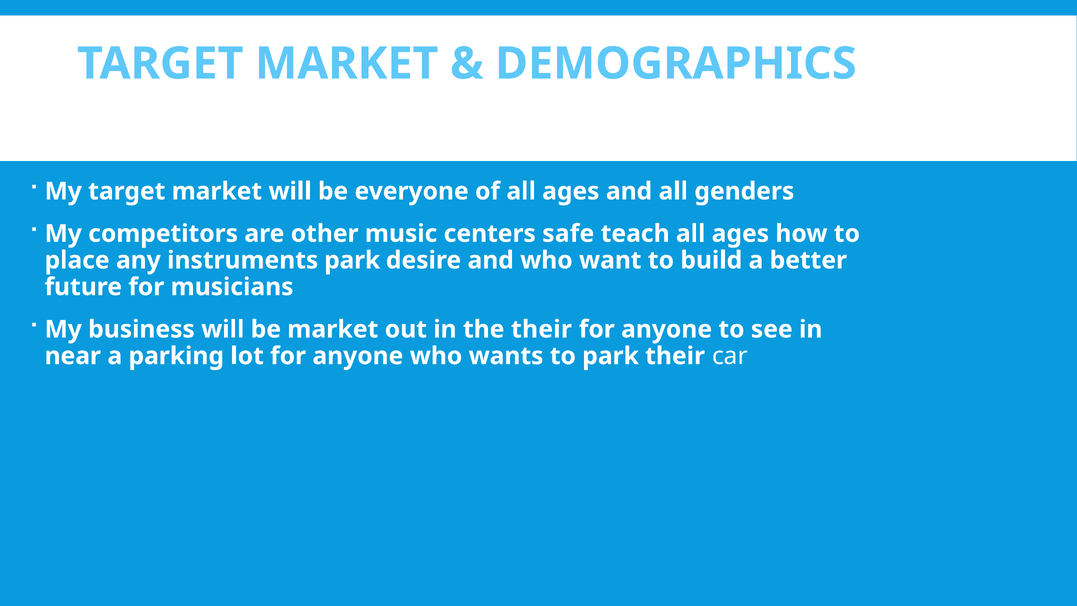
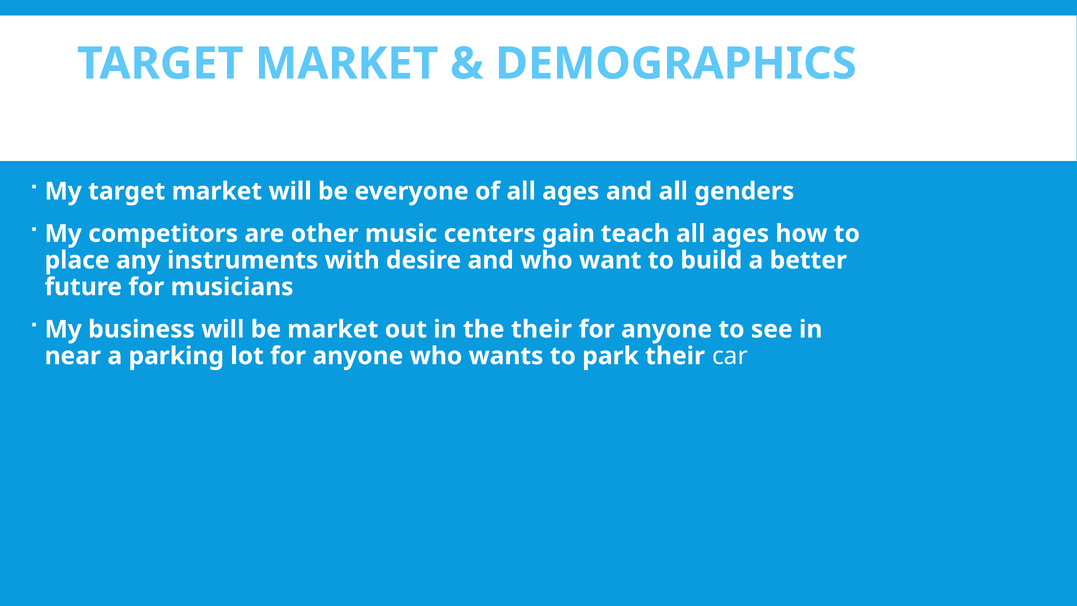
safe: safe -> gain (568, 234)
instruments park: park -> with (352, 260)
